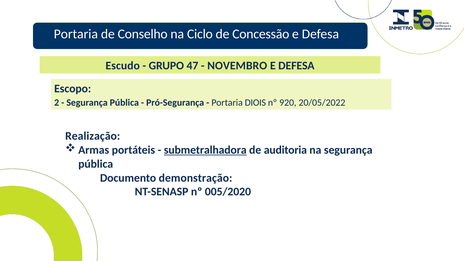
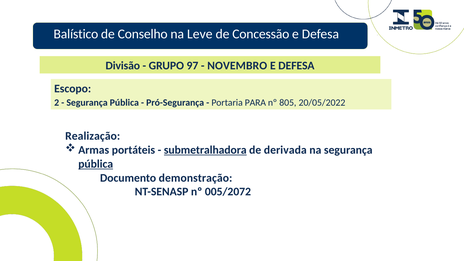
Portaria: Portaria -> Balístico (76, 34)
Ciclo: Ciclo -> Leve (200, 34)
Escudo: Escudo -> Divisão (123, 66)
47: 47 -> 97 (192, 66)
DIOIS: DIOIS -> PARA (255, 103)
920: 920 -> 805 (288, 103)
auditoria: auditoria -> derivada (285, 150)
pública underline: none -> present (96, 164)
005/2020: 005/2020 -> 005/2072 (228, 192)
